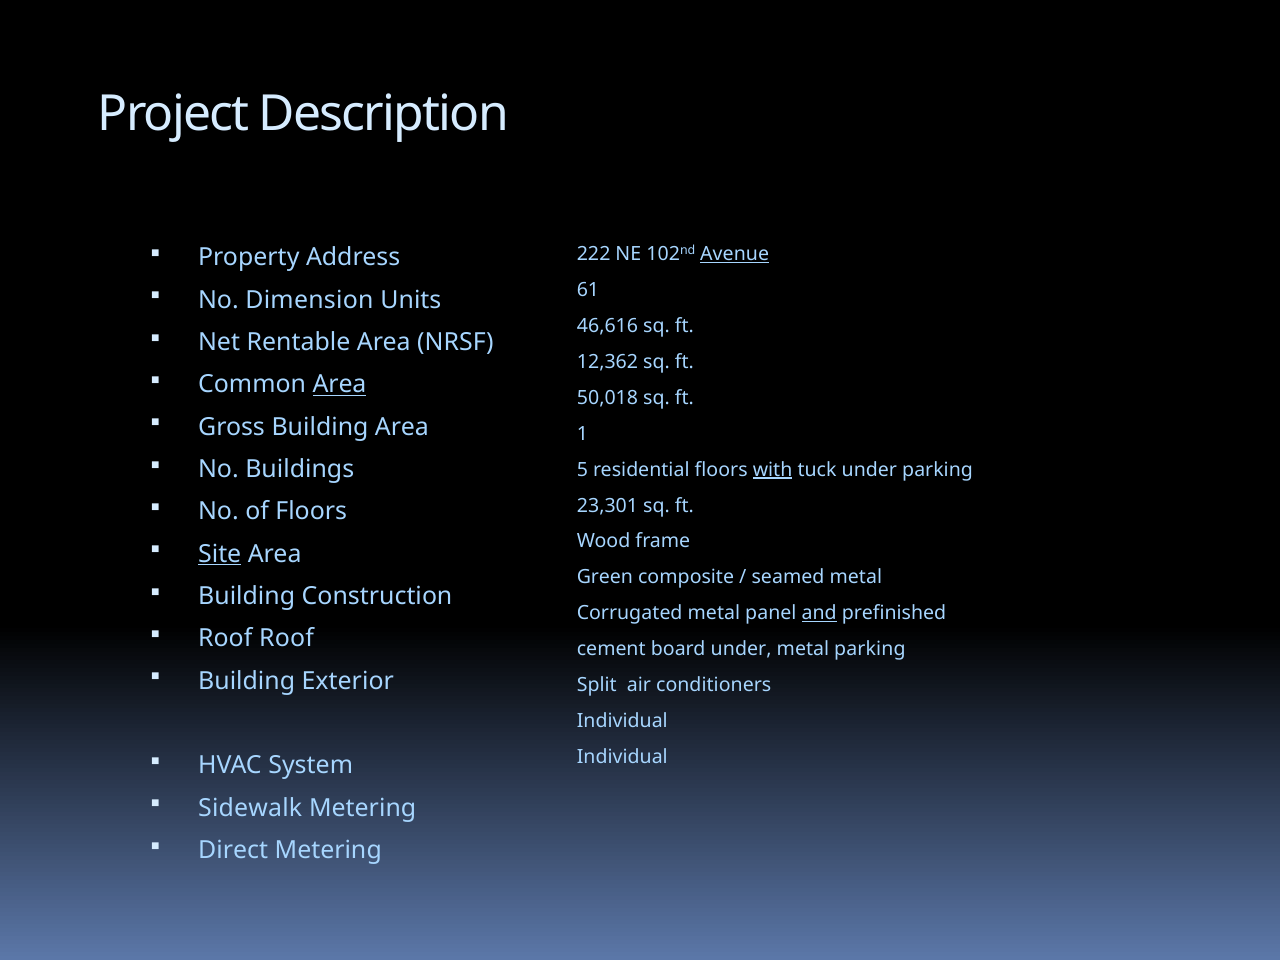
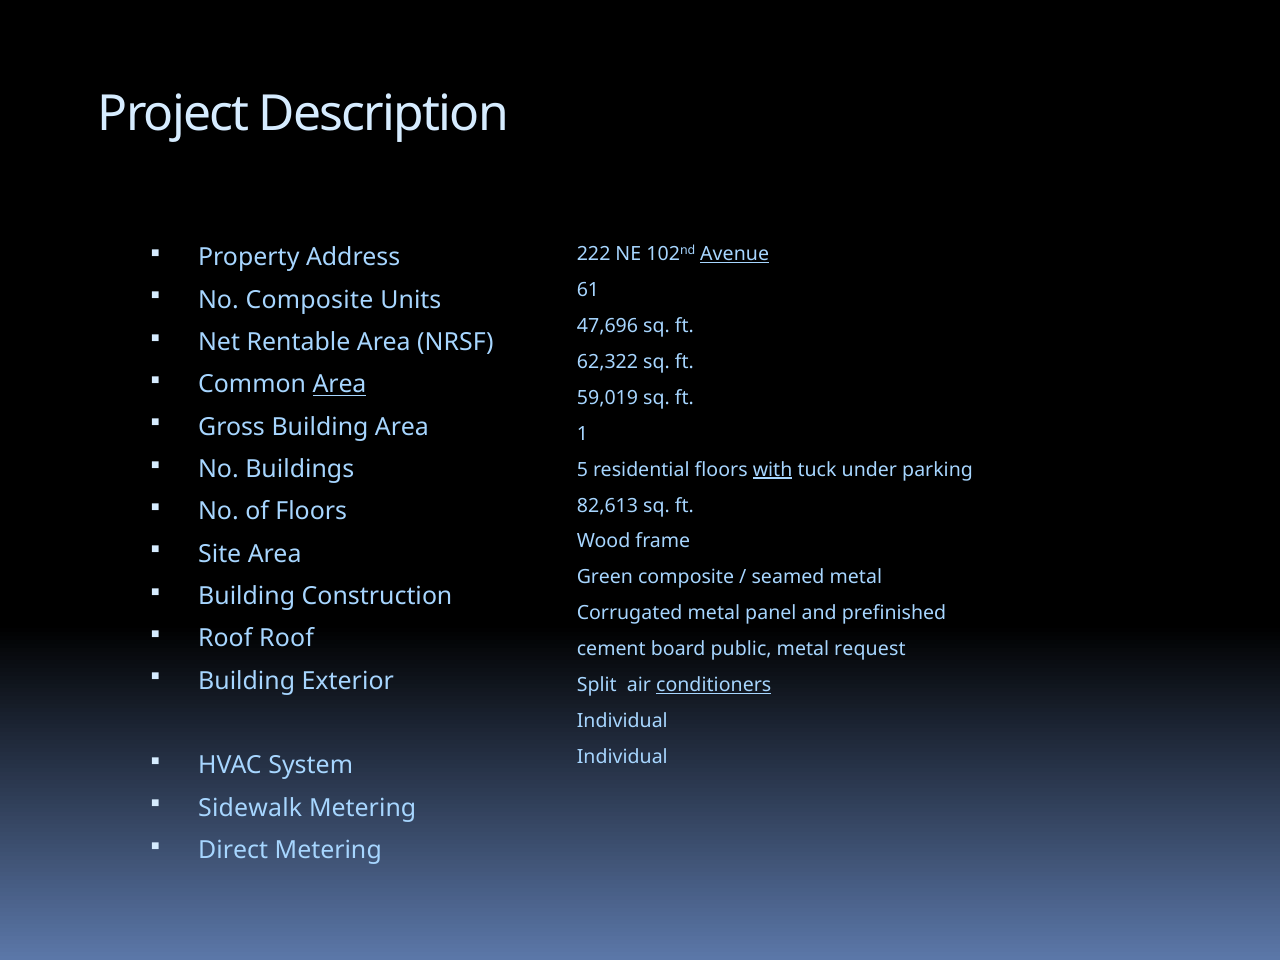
No Dimension: Dimension -> Composite (309, 300)
46,616: 46,616 -> 47,696 (607, 326)
12,362: 12,362 -> 62,322 (607, 362)
50,018: 50,018 -> 59,019 (607, 398)
23,301: 23,301 -> 82,613 (607, 506)
Site underline: present -> none (220, 554)
and underline: present -> none (819, 613)
board under: under -> public (741, 649)
metal parking: parking -> request (870, 649)
conditioners underline: none -> present (714, 685)
